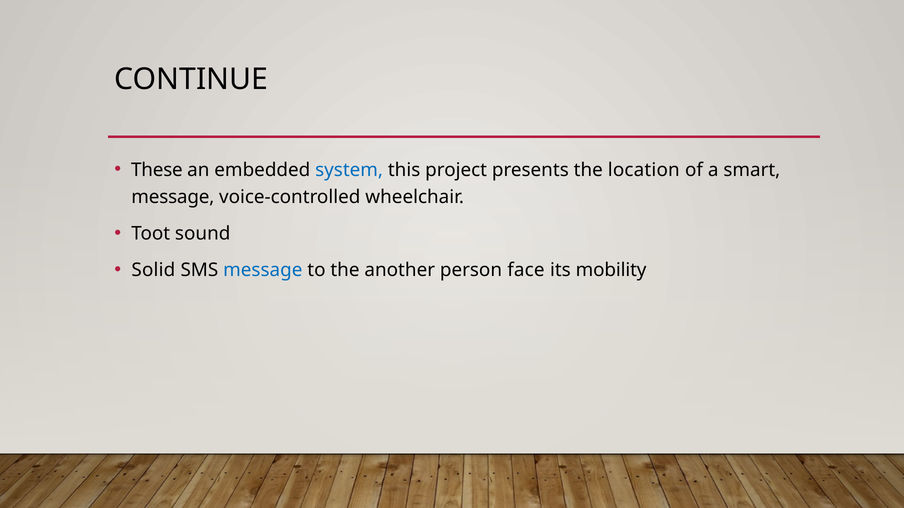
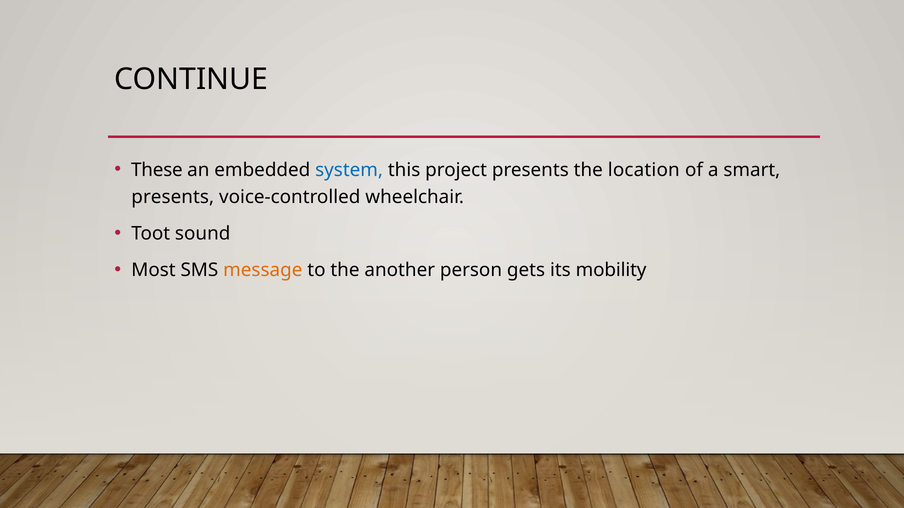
message: message -> presents (173, 197)
Solid: Solid -> Most (153, 270)
message colour: blue -> orange (263, 270)
face: face -> gets (526, 270)
